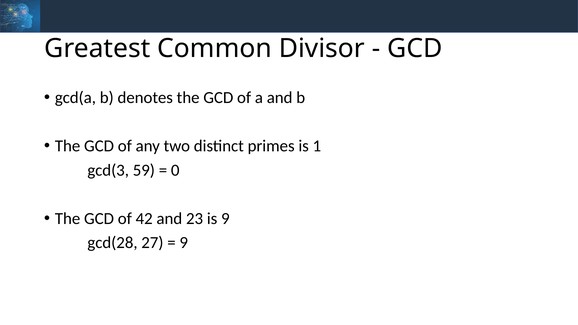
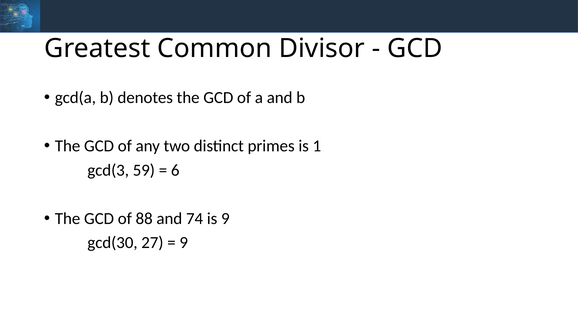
0: 0 -> 6 (175, 170)
42: 42 -> 88 (144, 219)
23: 23 -> 74 (195, 219)
gcd(28: gcd(28 -> gcd(30 (112, 243)
